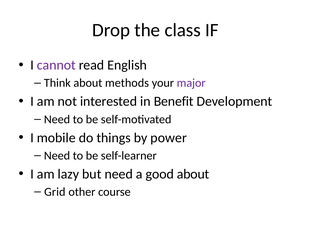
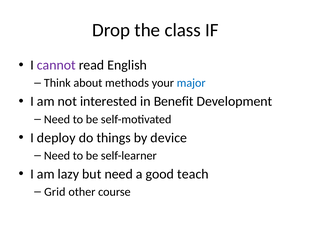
major colour: purple -> blue (191, 83)
mobile: mobile -> deploy (56, 138)
power: power -> device (169, 138)
good about: about -> teach (193, 174)
